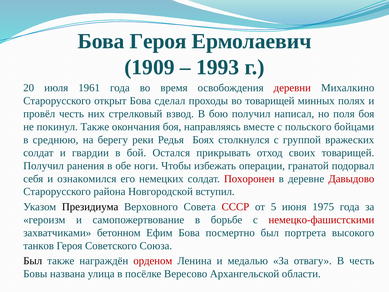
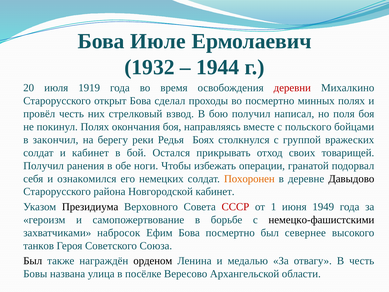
Бова Героя: Героя -> Июле (158, 41)
1909: 1909 -> 1932 (149, 67)
1993: 1993 -> 1944 (218, 67)
1961: 1961 -> 1919 (89, 88)
во товарищей: товарищей -> посмертно (270, 101)
покинул Также: Также -> Полях (95, 127)
среднюю: среднюю -> закончил (56, 140)
и гвардии: гвардии -> кабинет (90, 153)
Похоронен colour: red -> orange (249, 179)
Давыдово colour: red -> black (351, 179)
Новгородской вступил: вступил -> кабинет (215, 192)
5: 5 -> 1 (274, 207)
1975: 1975 -> 1949 (323, 207)
немецко-фашистскими colour: red -> black (321, 220)
бетонном: бетонном -> набросок (119, 233)
портрета: портрета -> севернее (305, 233)
орденом colour: red -> black (153, 261)
